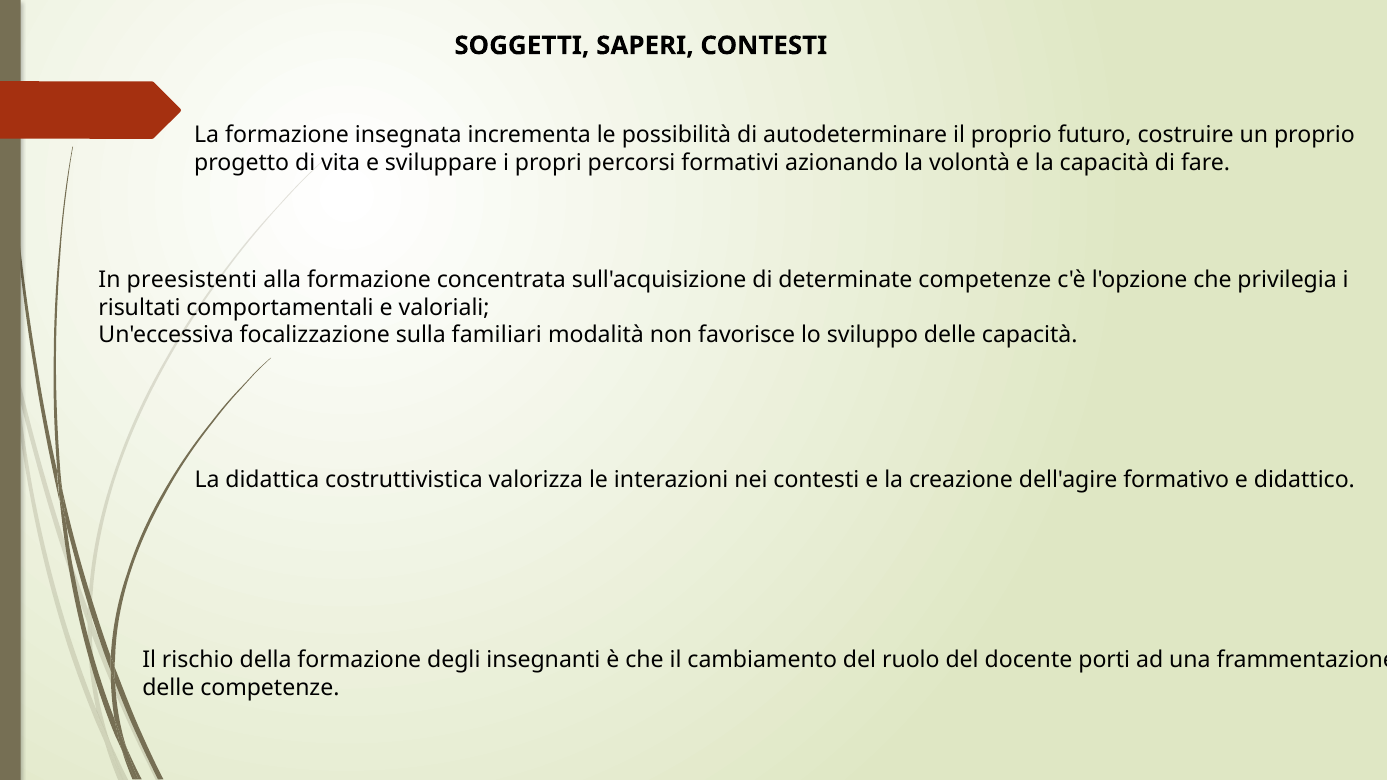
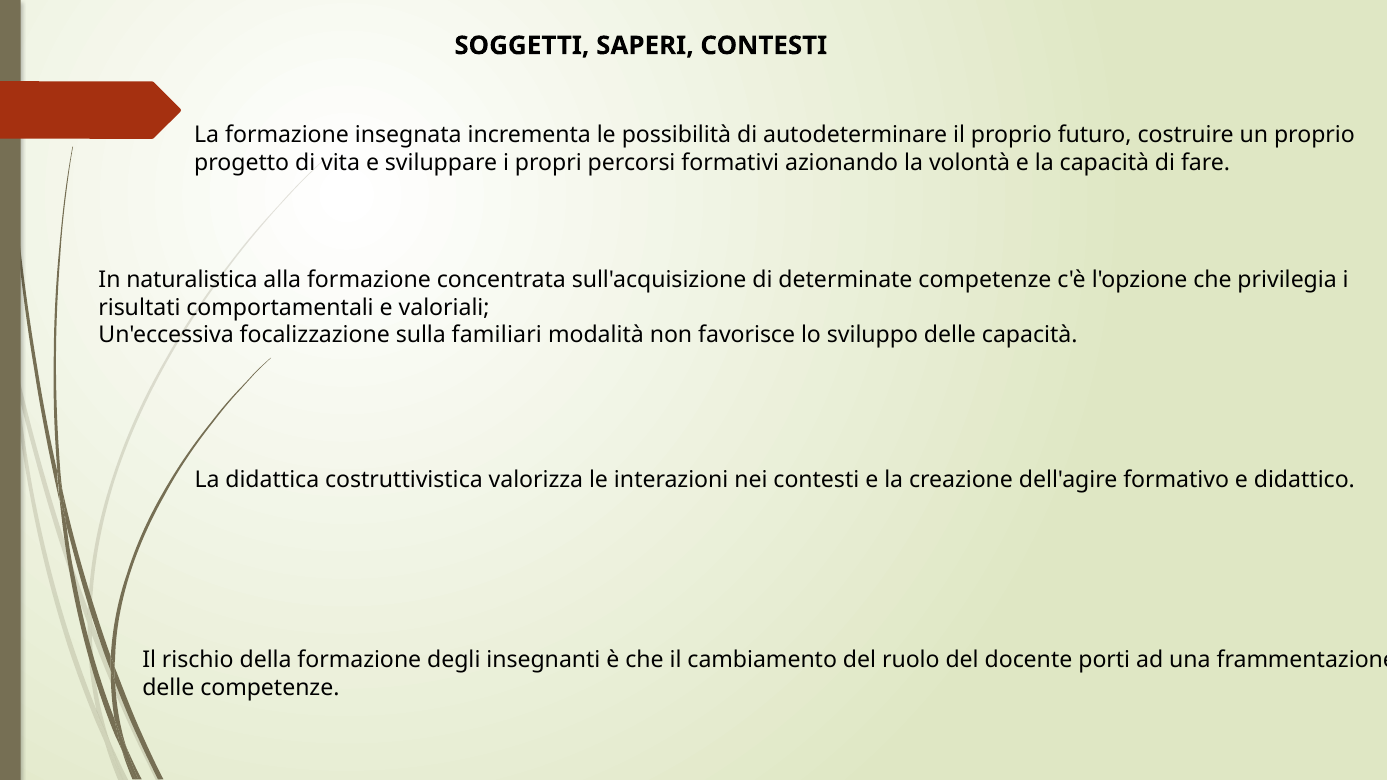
preesistenti: preesistenti -> naturalistica (192, 280)
